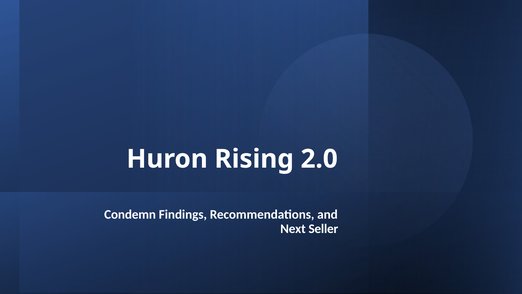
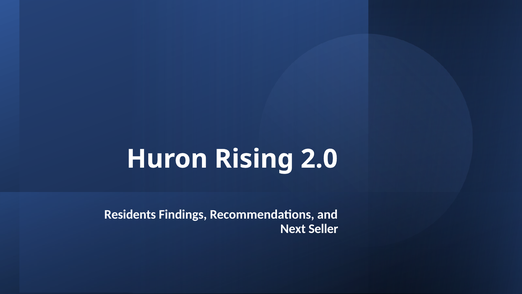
Condemn: Condemn -> Residents (130, 214)
